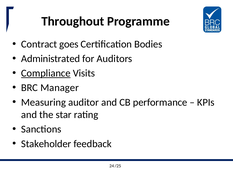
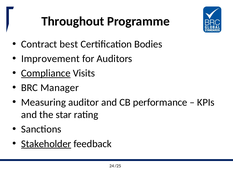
goes: goes -> best (69, 44)
Administrated: Administrated -> Improvement (50, 59)
Stakeholder underline: none -> present (46, 144)
